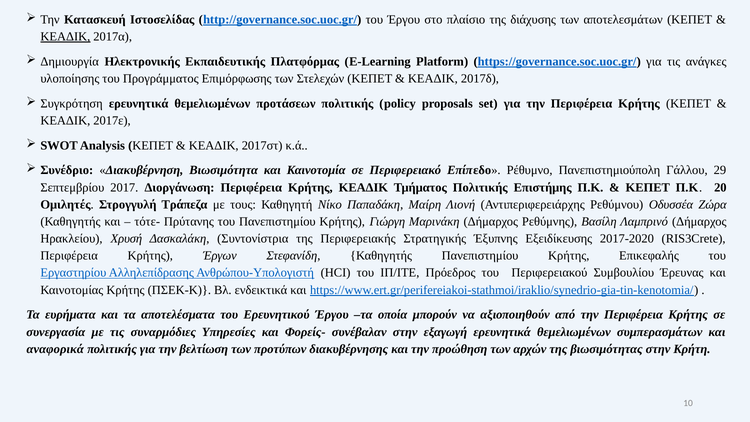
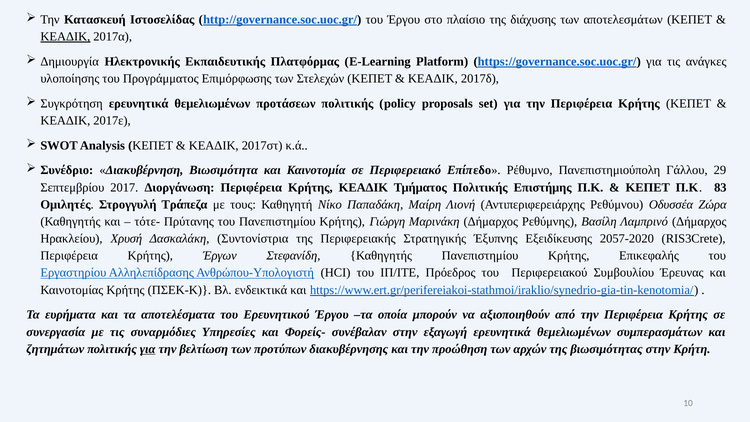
20: 20 -> 83 (720, 187)
2017-2020: 2017-2020 -> 2057-2020 (627, 239)
αναφορικά: αναφορικά -> ζητημάτων (55, 349)
για underline: none -> present (148, 349)
